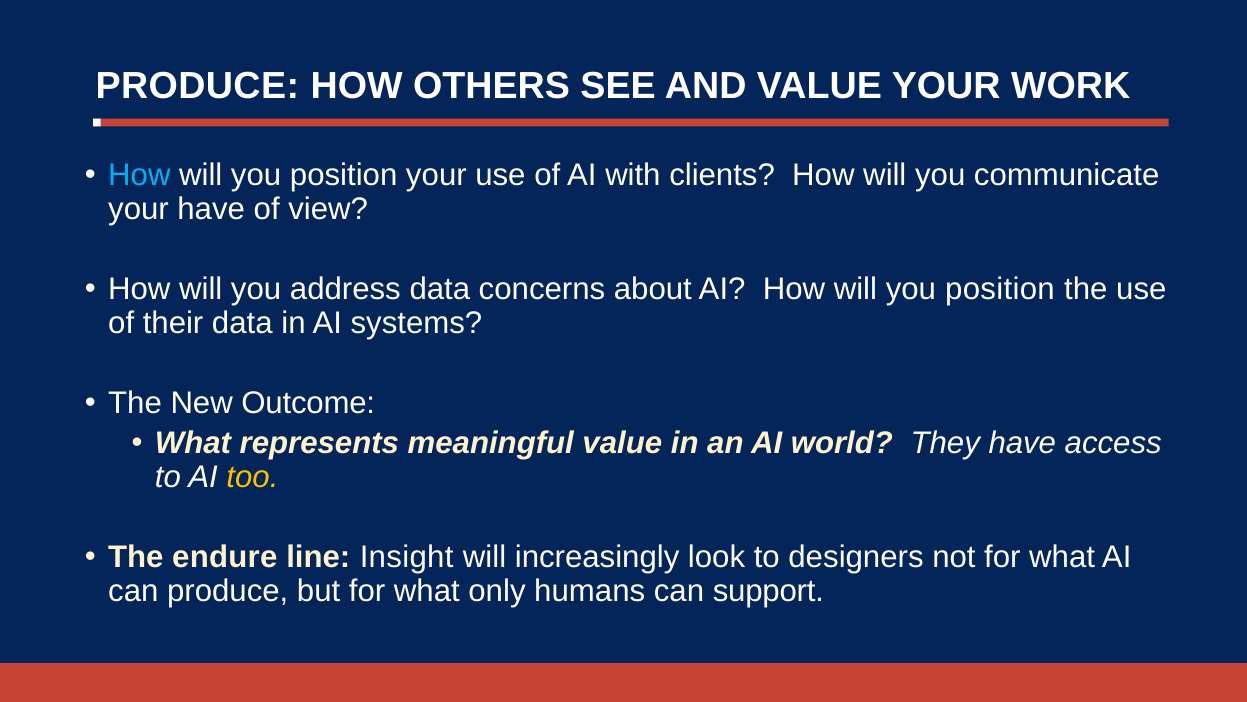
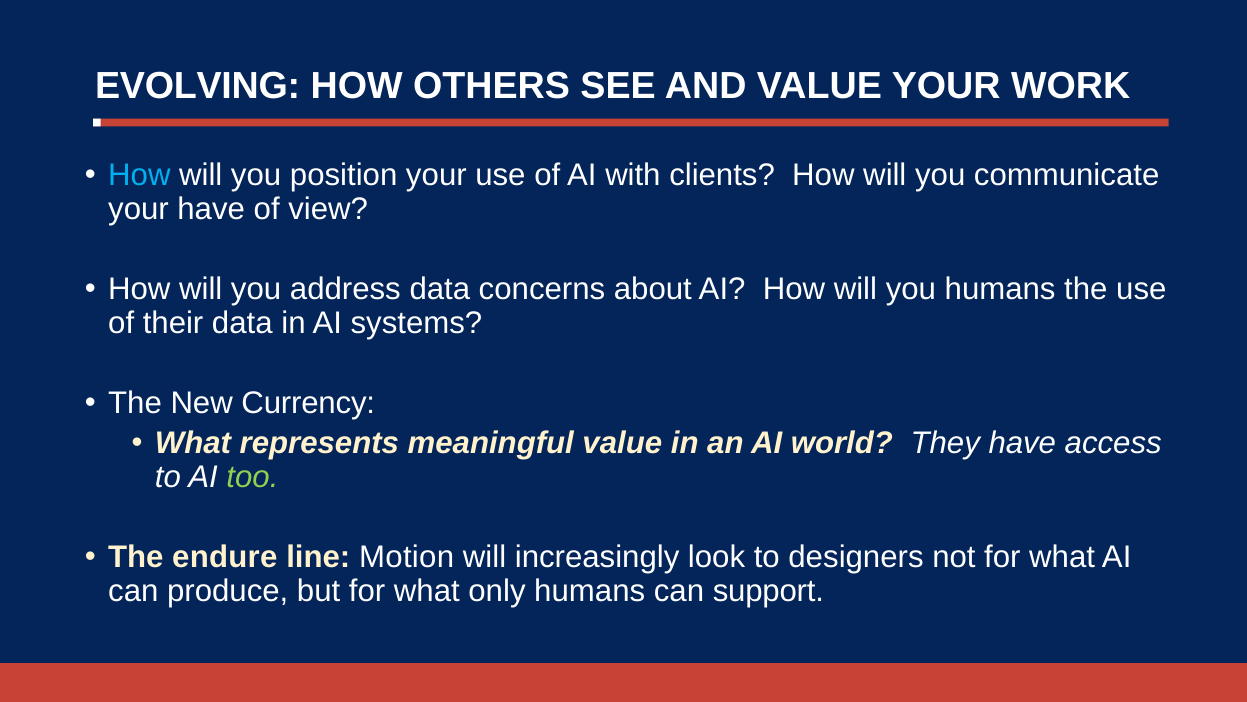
PRODUCE: PRODUCE -> EVOLVING (198, 86)
position: position -> humans (1000, 289)
Outcome: Outcome -> Currency (308, 403)
too colour: yellow -> light green (252, 477)
Insight: Insight -> Motion (407, 557)
